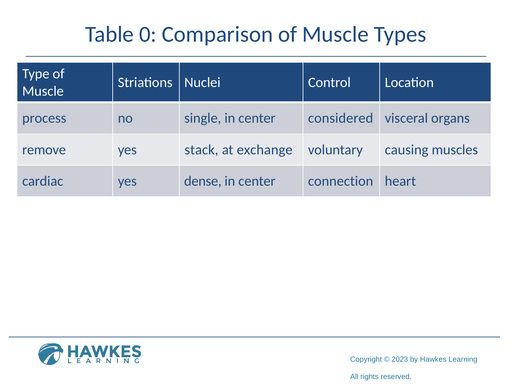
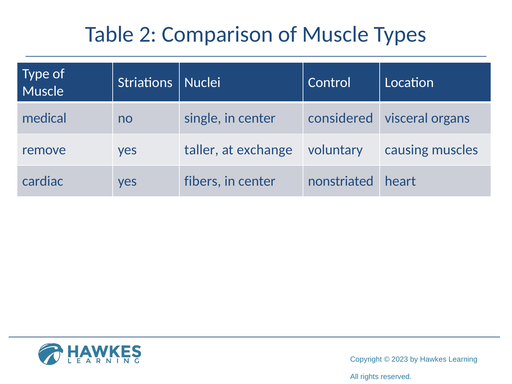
0: 0 -> 2 (148, 34)
process: process -> medical (44, 118)
stack: stack -> taller (201, 150)
dense: dense -> fibers (203, 181)
connection: connection -> nonstriated (341, 181)
